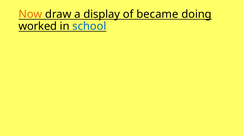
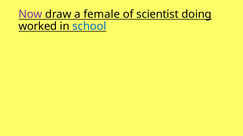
Now colour: orange -> purple (30, 14)
display: display -> female (102, 14)
became: became -> scientist (158, 14)
